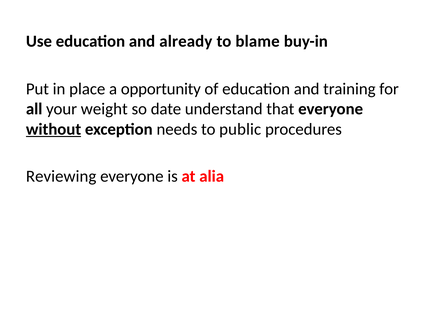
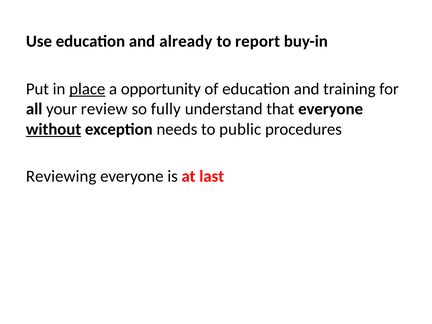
blame: blame -> report (258, 41)
place underline: none -> present (87, 89)
weight: weight -> review (104, 109)
date: date -> fully (166, 109)
alia: alia -> last (212, 176)
